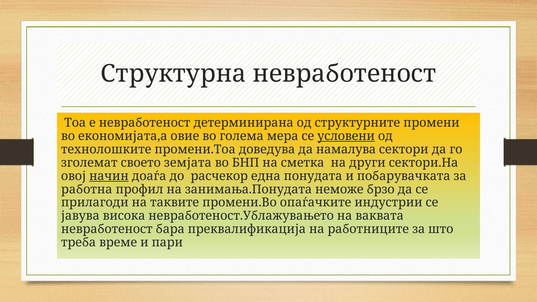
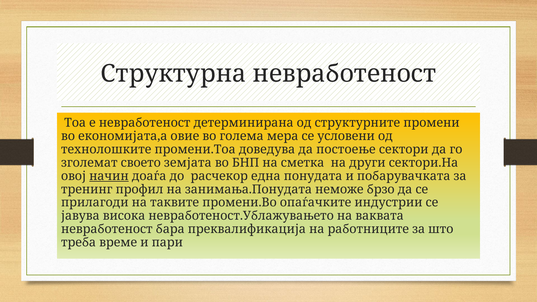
условени underline: present -> none (346, 136)
намалува: намалува -> постоење (346, 149)
работна: работна -> тренинг (87, 189)
